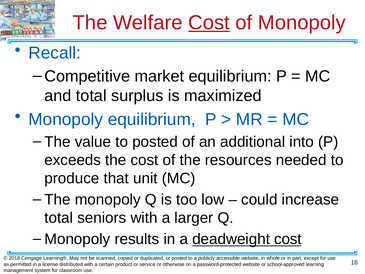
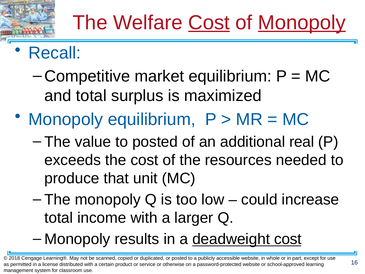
Monopoly underline: none -> present (302, 23)
into: into -> real (302, 142)
seniors: seniors -> income (102, 218)
